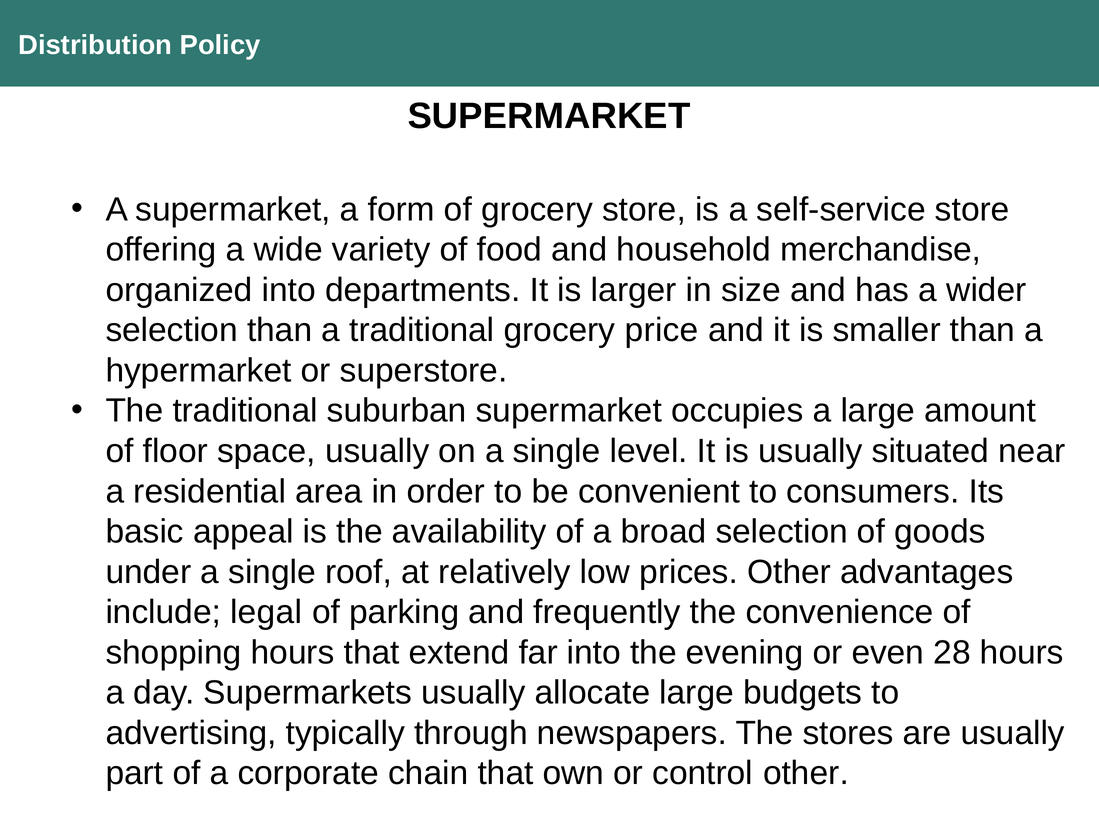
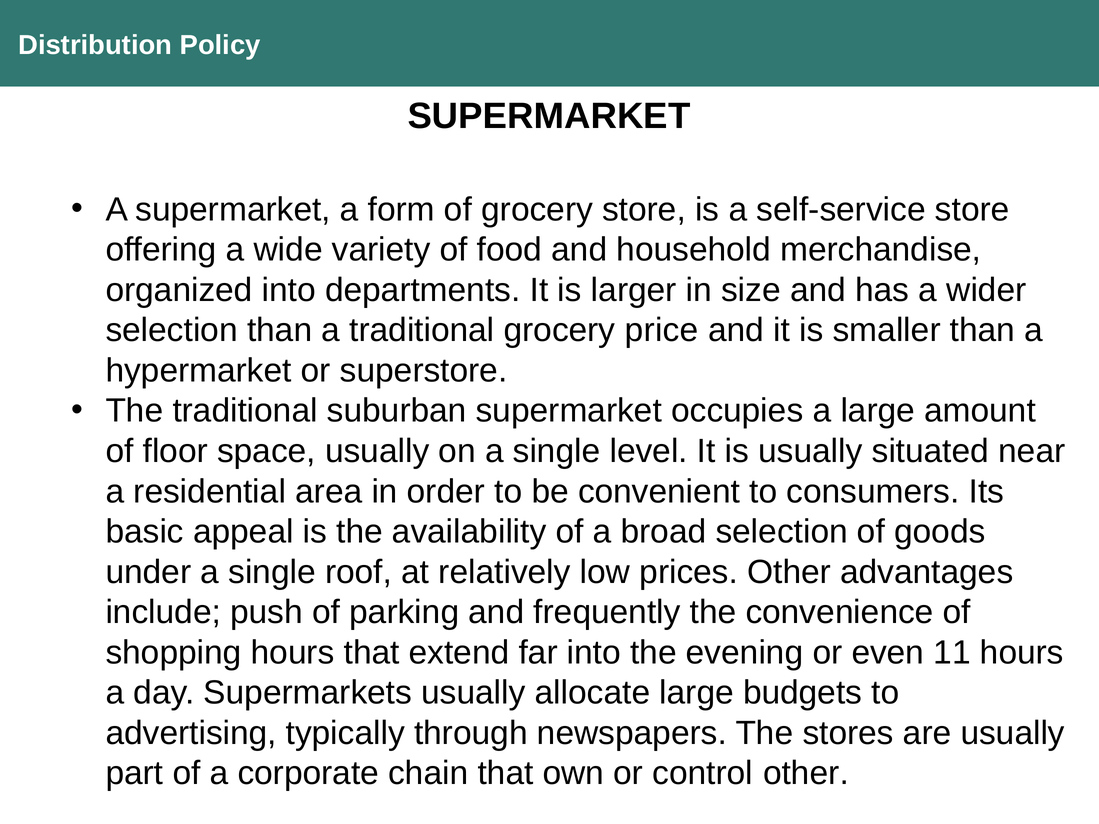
legal: legal -> push (266, 612)
28: 28 -> 11 (952, 653)
